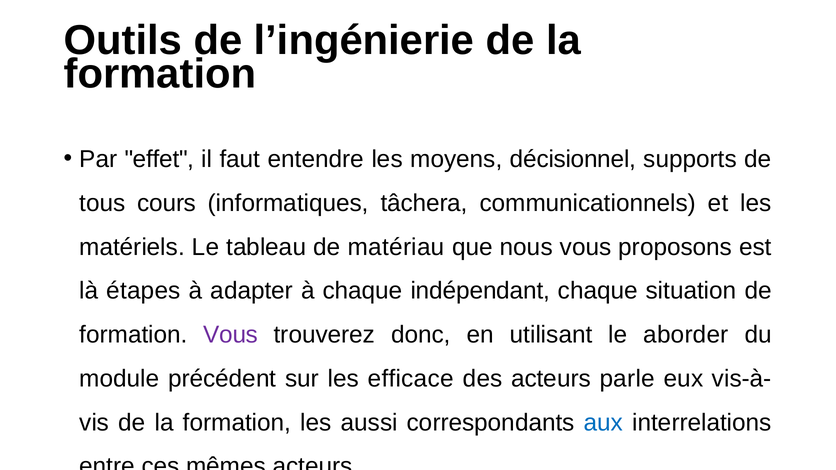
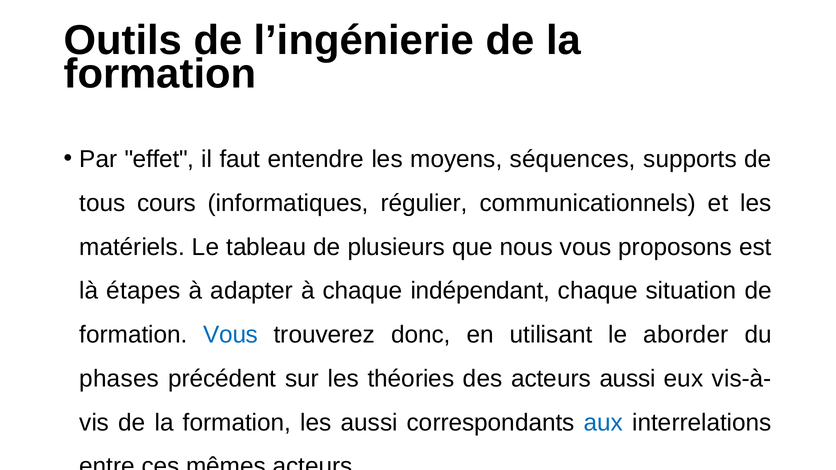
décisionnel: décisionnel -> séquences (573, 159)
tâchera: tâchera -> régulier (424, 203)
matériau: matériau -> plusieurs (396, 247)
Vous colour: purple -> blue (231, 335)
module: module -> phases (119, 379)
efficace: efficace -> théories (411, 379)
acteurs parle: parle -> aussi (628, 379)
